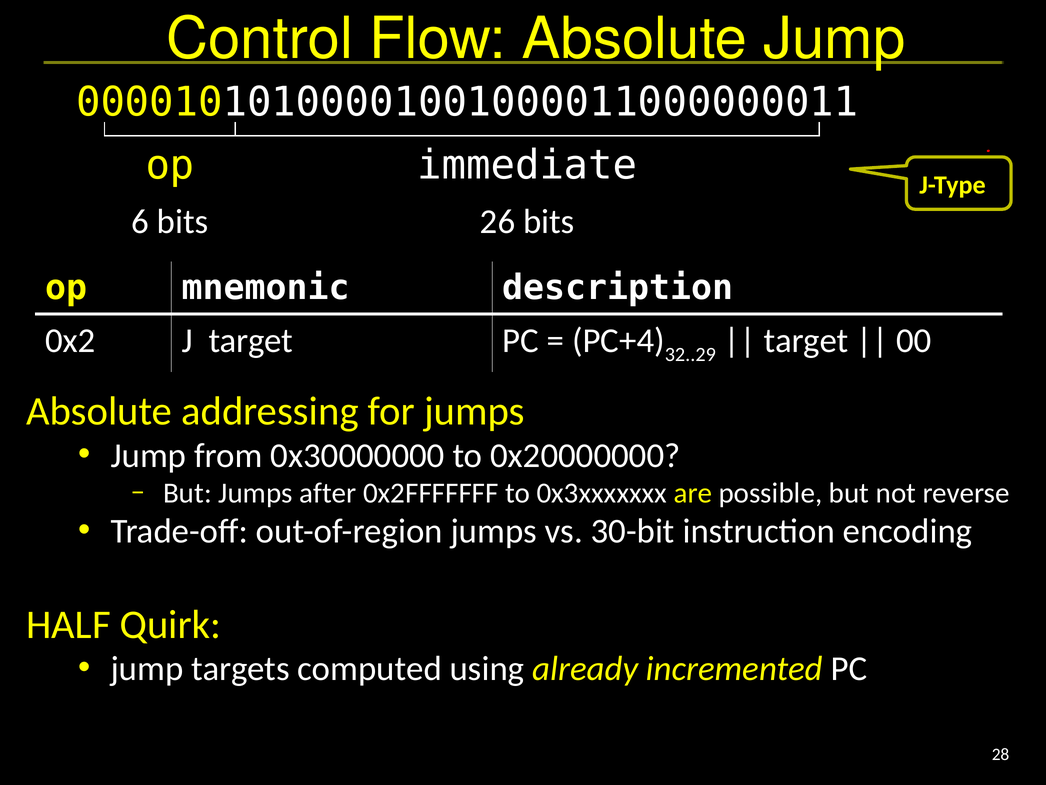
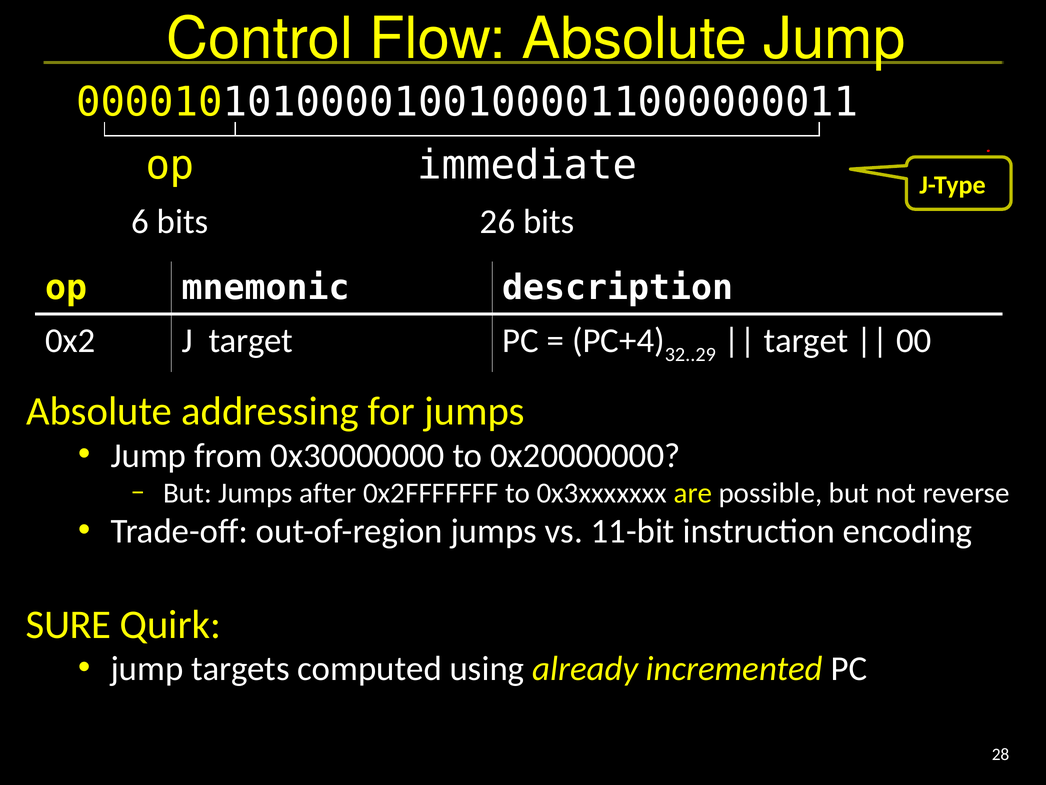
30-bit: 30-bit -> 11-bit (633, 531)
HALF: HALF -> SURE (69, 624)
